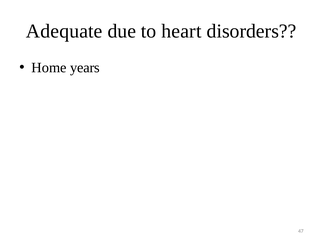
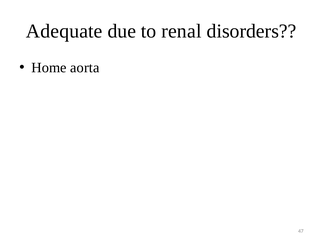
heart: heart -> renal (181, 31)
years: years -> aorta (85, 68)
